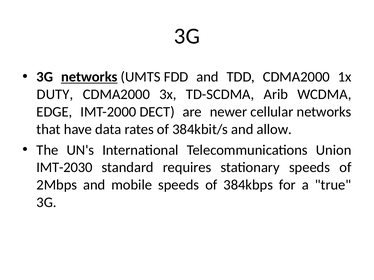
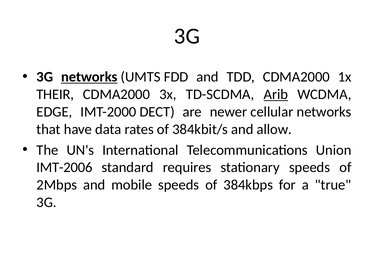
DUTY: DUTY -> THEIR (55, 95)
Arib underline: none -> present (276, 95)
IMT-2030: IMT-2030 -> IMT-2006 (64, 168)
